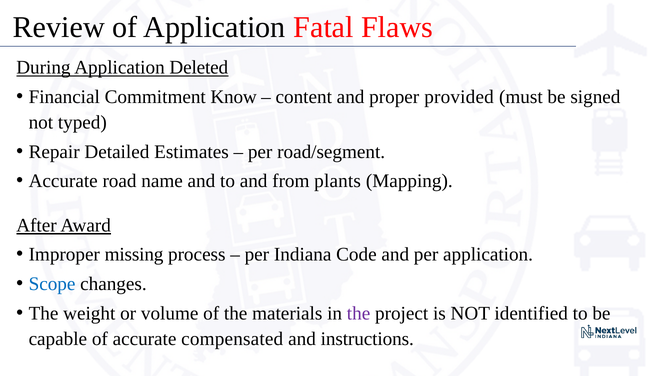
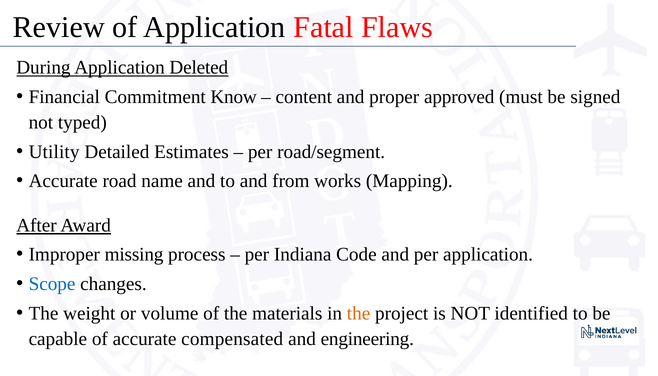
provided: provided -> approved (459, 97)
Repair: Repair -> Utility (54, 152)
plants: plants -> works (338, 181)
the colour: purple -> orange (359, 313)
instructions: instructions -> engineering (367, 339)
